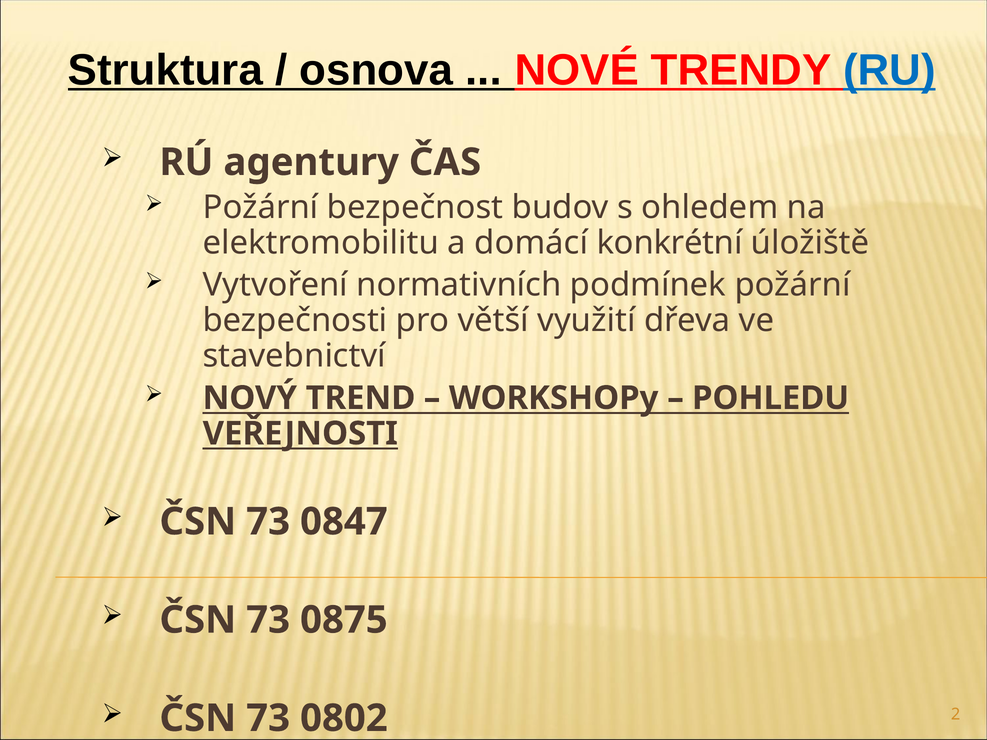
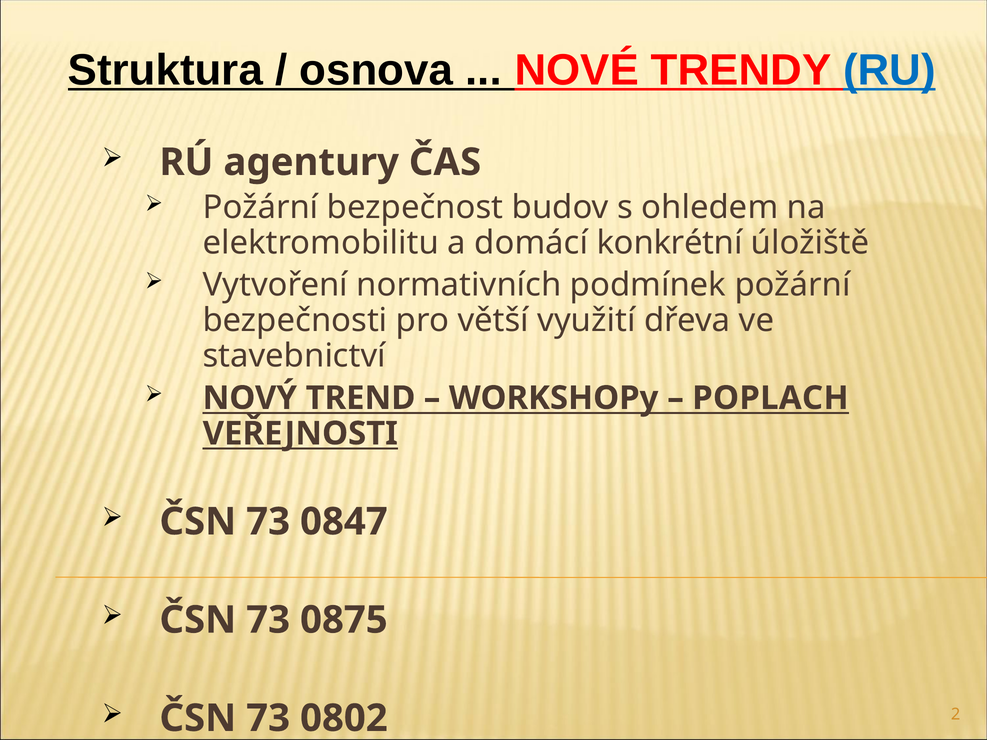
POHLEDU: POHLEDU -> POPLACH (770, 398)
